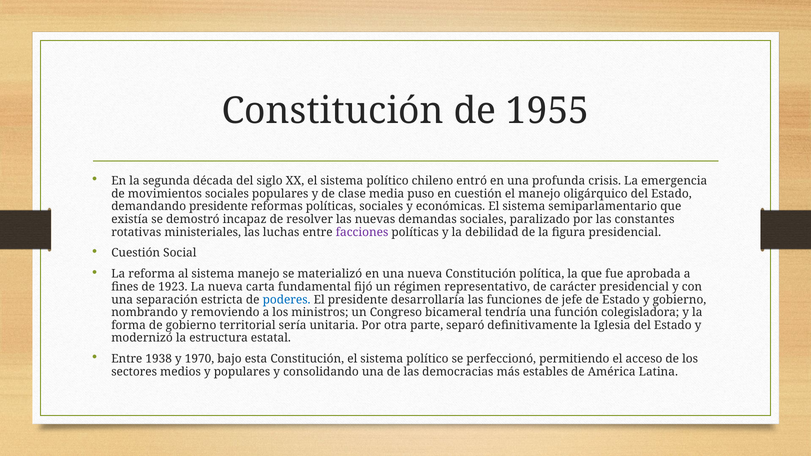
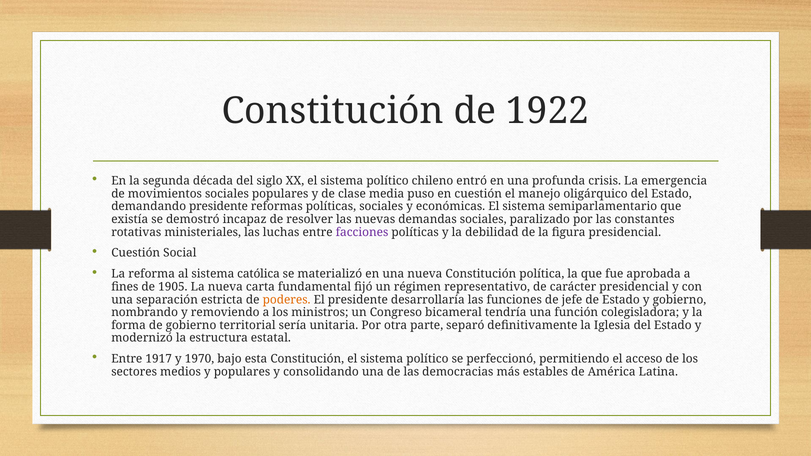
1955: 1955 -> 1922 (548, 111)
sistema manejo: manejo -> católica (259, 274)
1923: 1923 -> 1905 (173, 287)
poderes colour: blue -> orange (287, 300)
1938: 1938 -> 1917 (159, 359)
